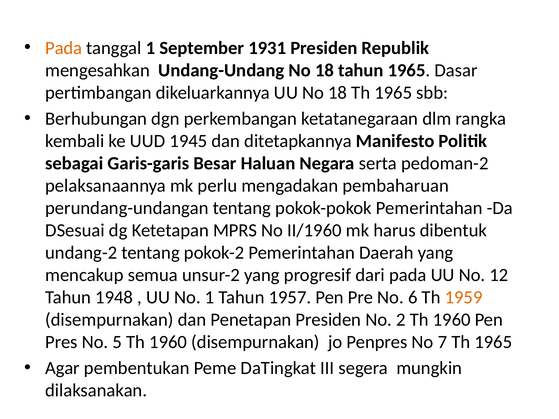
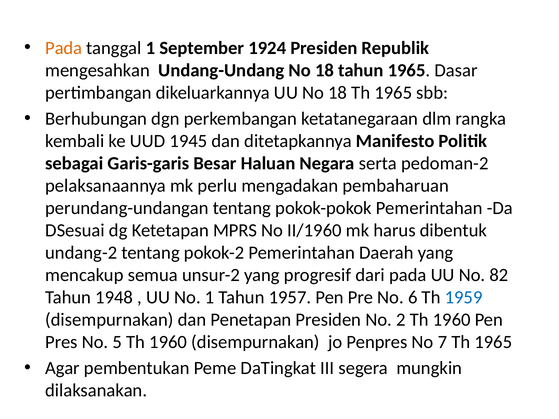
1931: 1931 -> 1924 (267, 48)
12: 12 -> 82 (499, 275)
1959 colour: orange -> blue (464, 298)
